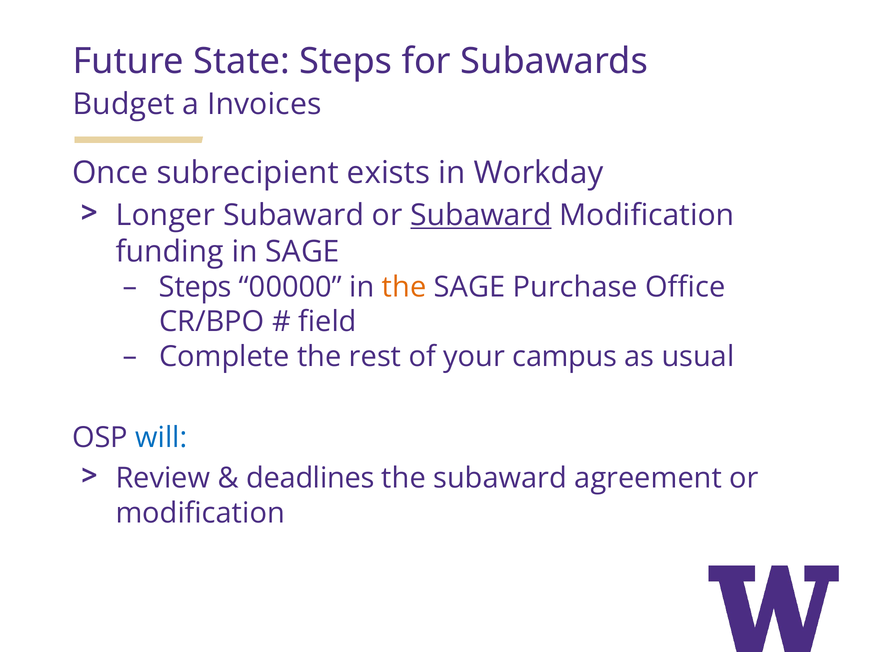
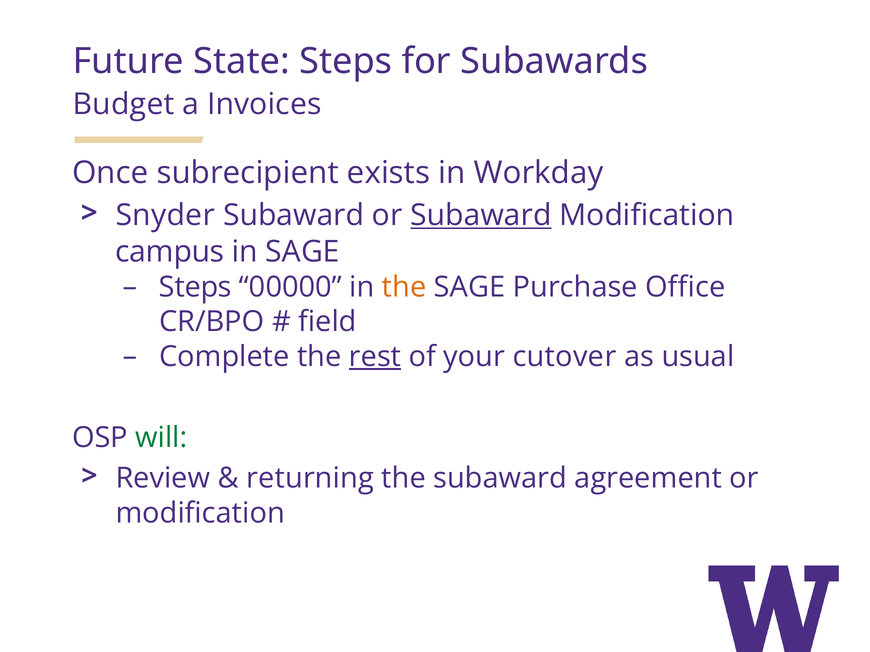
Longer: Longer -> Snyder (165, 216)
funding: funding -> campus (170, 252)
rest underline: none -> present (375, 357)
campus: campus -> cutover (564, 357)
will colour: blue -> green (161, 438)
deadlines: deadlines -> returning (310, 479)
